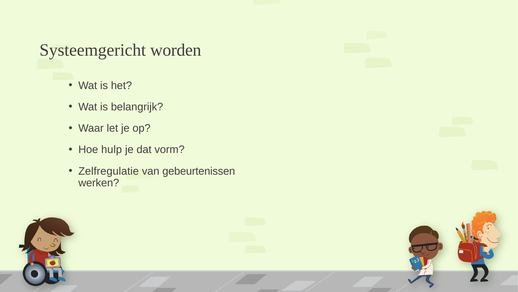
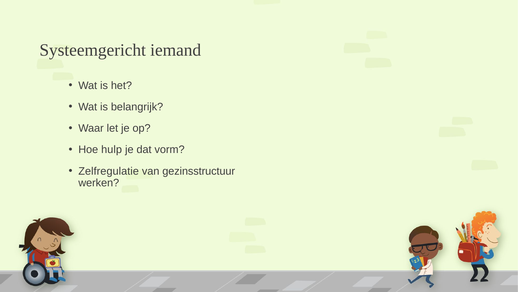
worden: worden -> iemand (176, 50)
gebeurtenissen: gebeurtenissen -> gezinsstructuur (199, 171)
